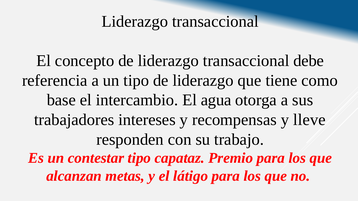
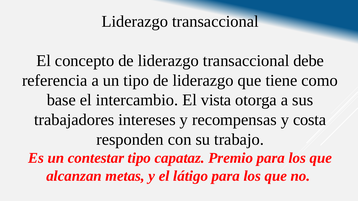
agua: agua -> vista (216, 100)
lleve: lleve -> costa (310, 120)
